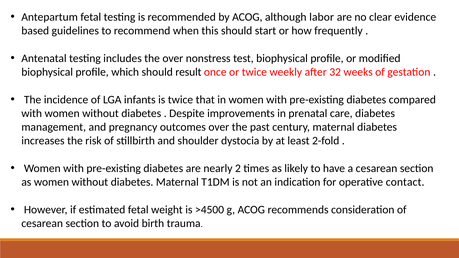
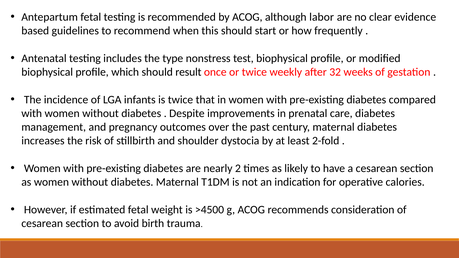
the over: over -> type (173, 58)
contact: contact -> calories (405, 182)
